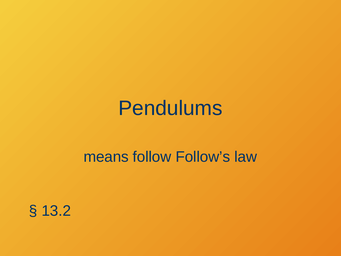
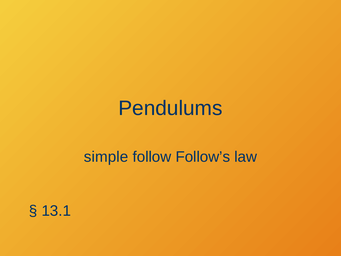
means: means -> simple (106, 157)
13.2: 13.2 -> 13.1 (56, 211)
